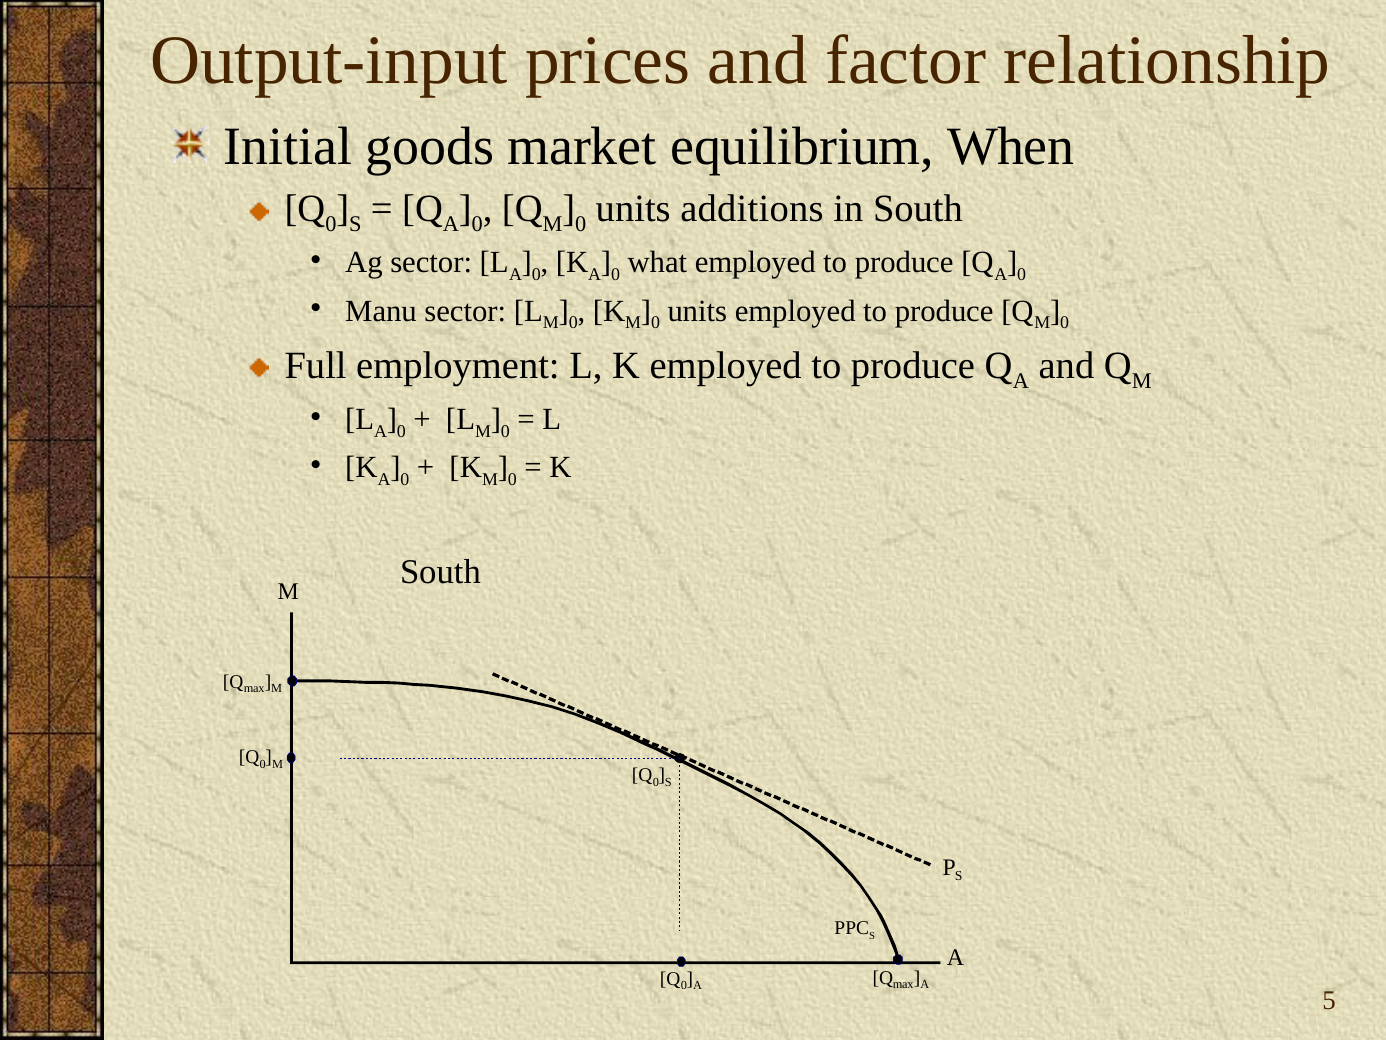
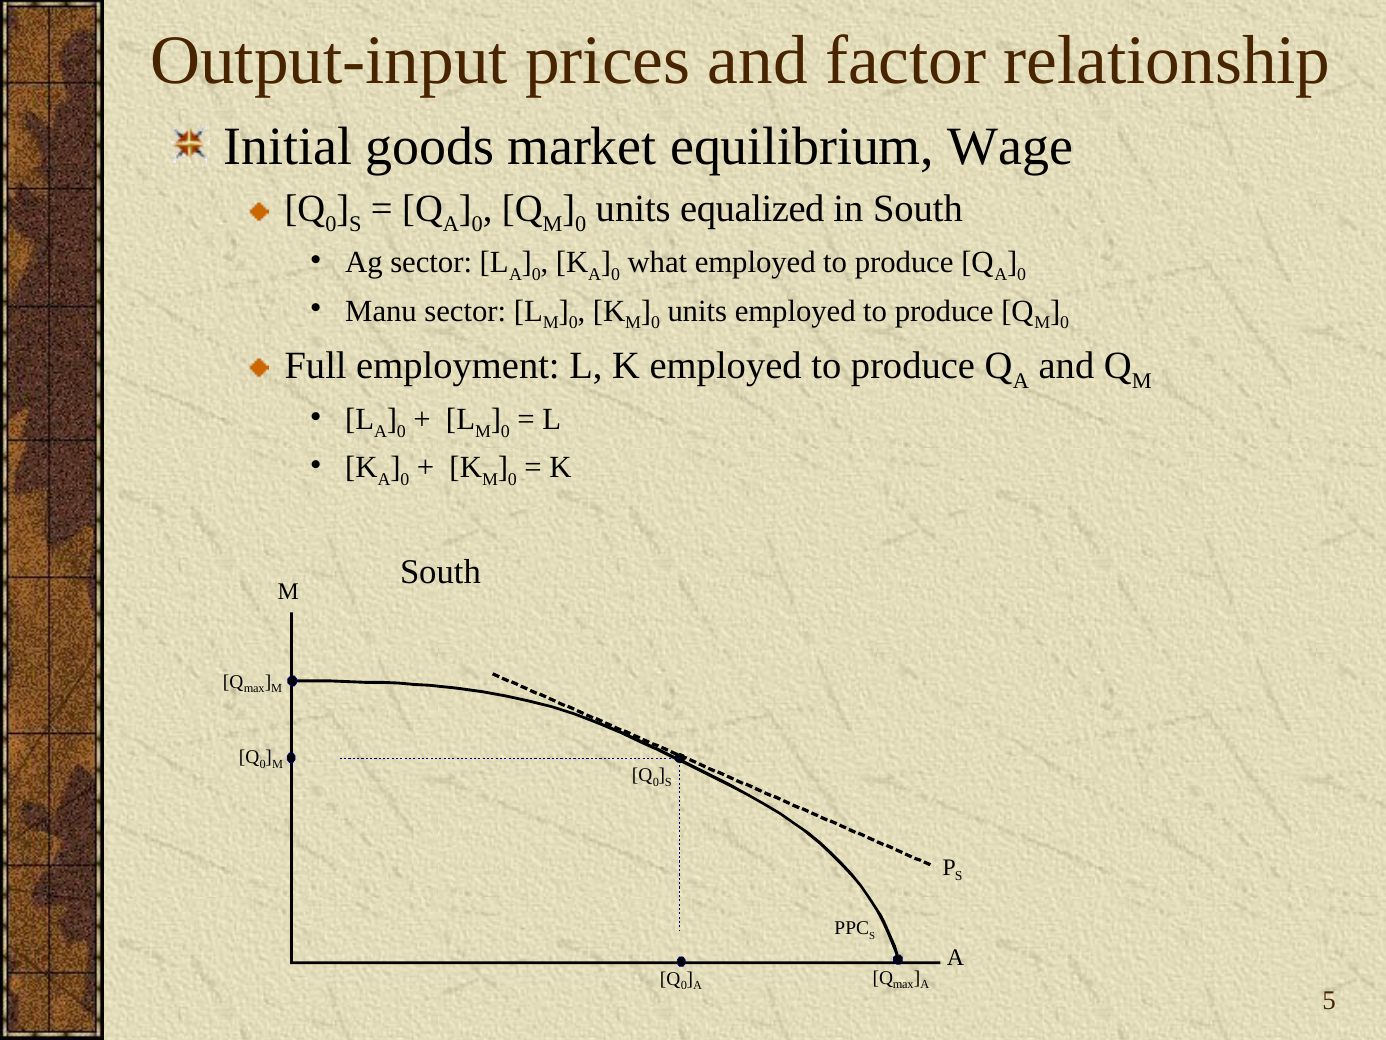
When: When -> Wage (1010, 147)
additions: additions -> equalized (752, 209)
